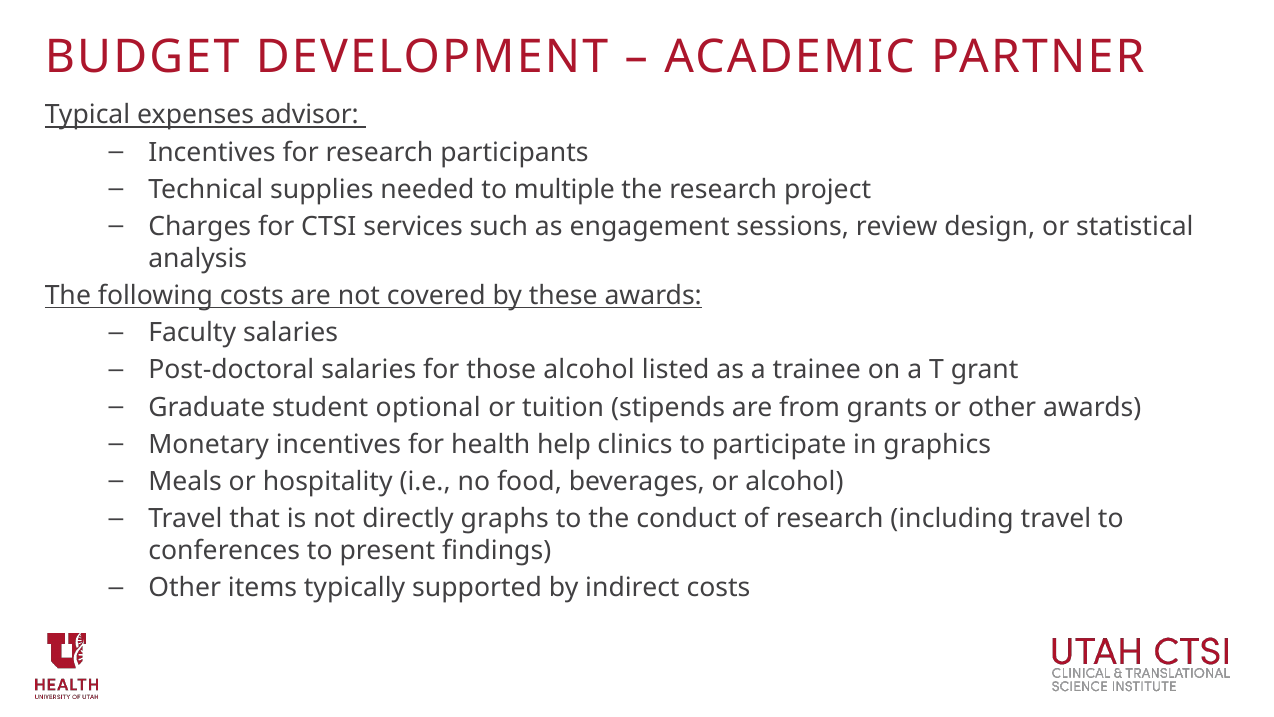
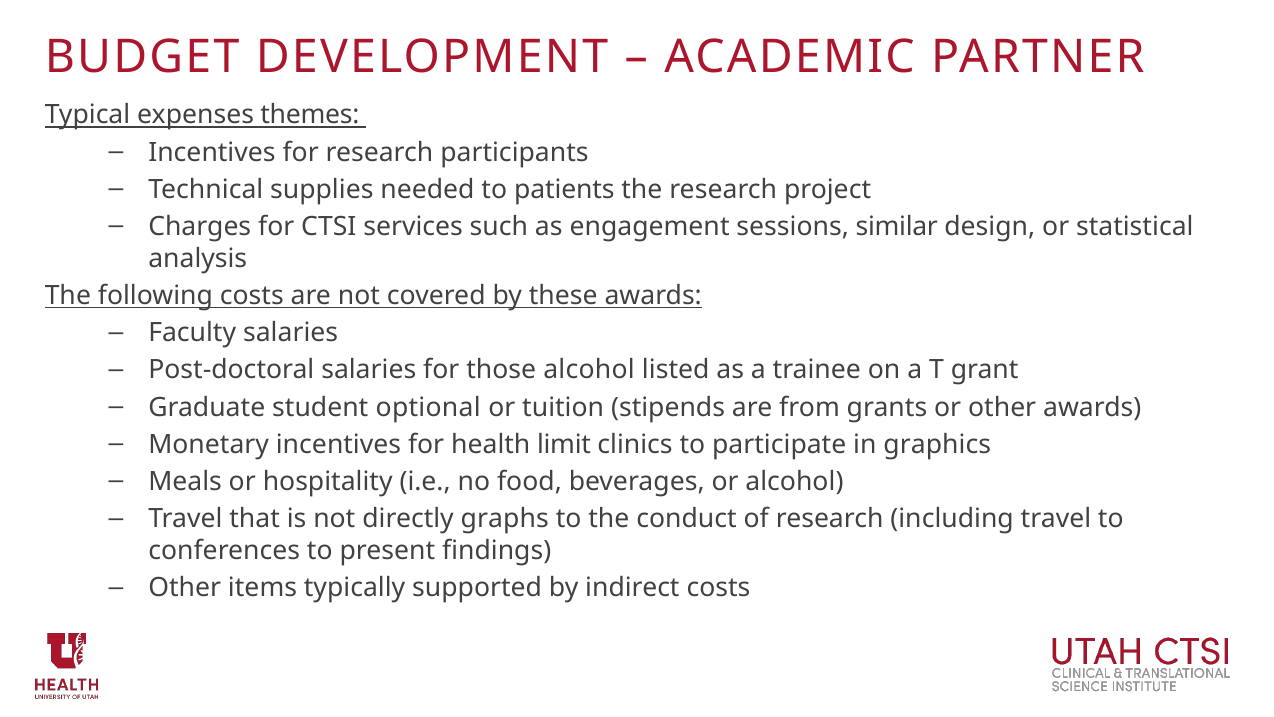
advisor: advisor -> themes (310, 115)
multiple: multiple -> patients (564, 189)
review: review -> similar (897, 226)
help: help -> limit (564, 444)
